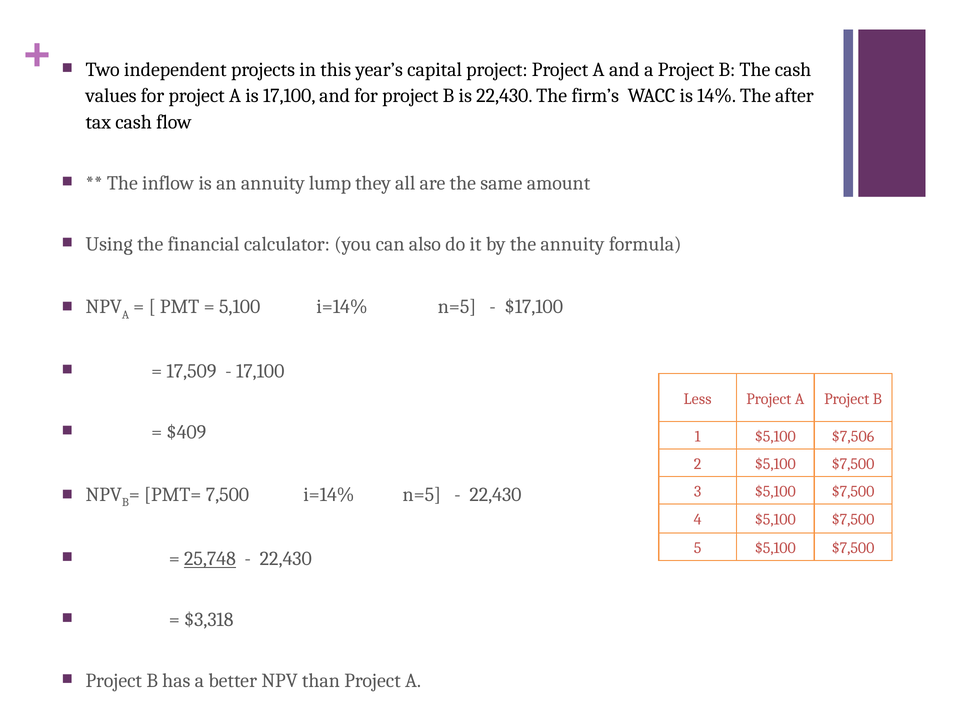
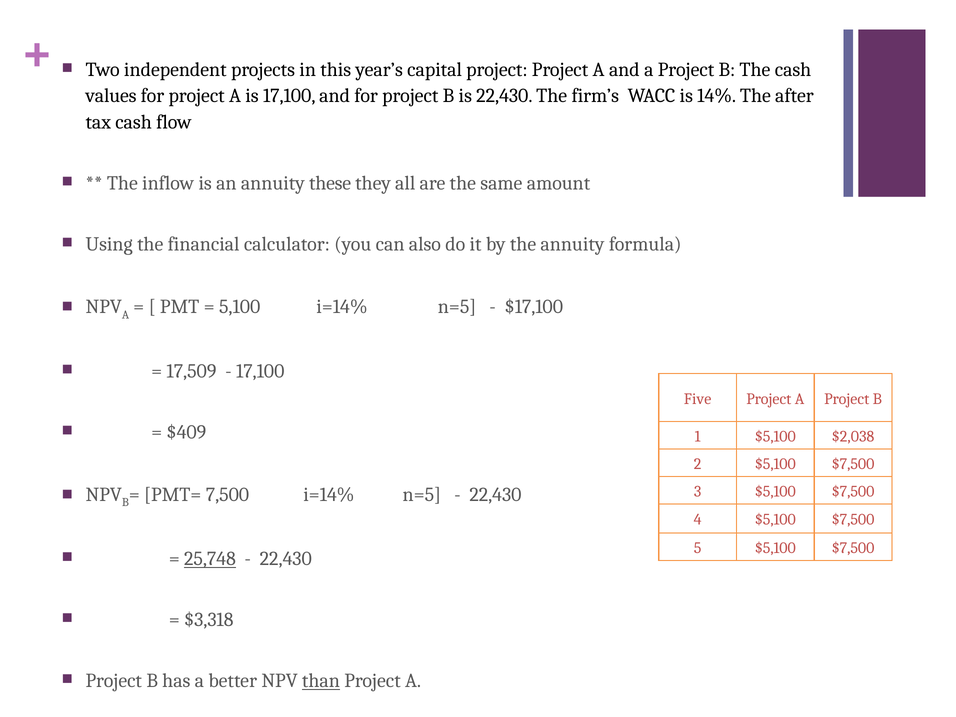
lump: lump -> these (330, 183)
Less: Less -> Five (698, 399)
$7,506: $7,506 -> $2,038 (853, 436)
than underline: none -> present (321, 681)
